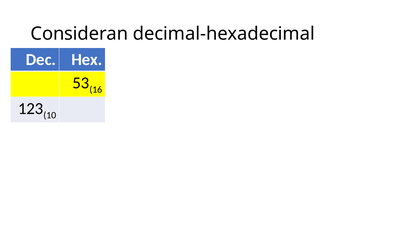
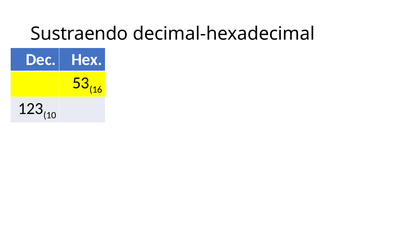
Consideran: Consideran -> Sustraendo (79, 34)
